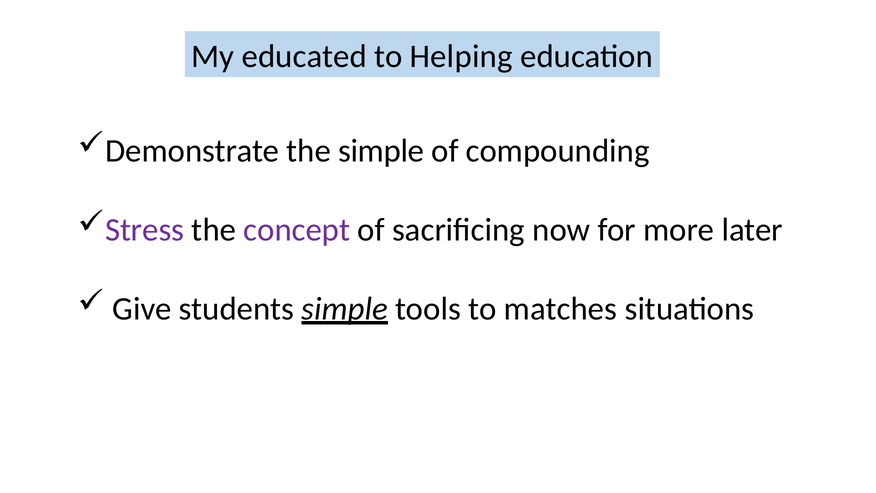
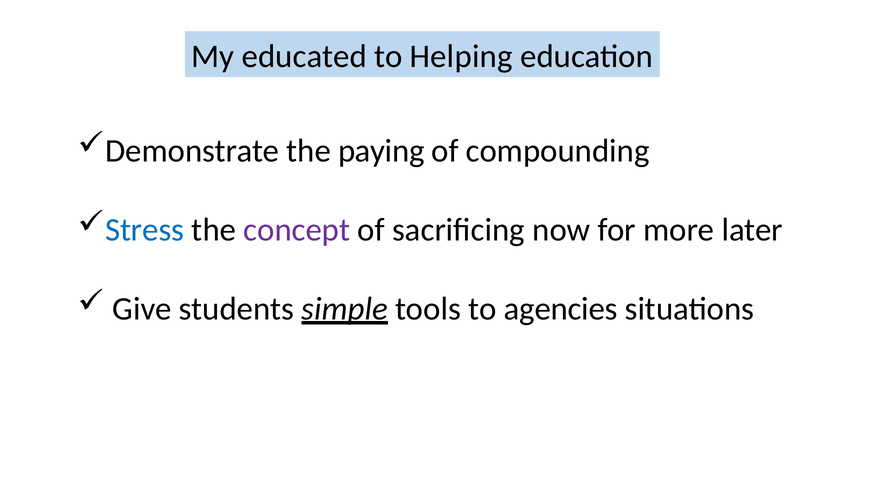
the simple: simple -> paying (381, 151)
Stress colour: purple -> blue (145, 230)
matches: matches -> agencies (561, 309)
